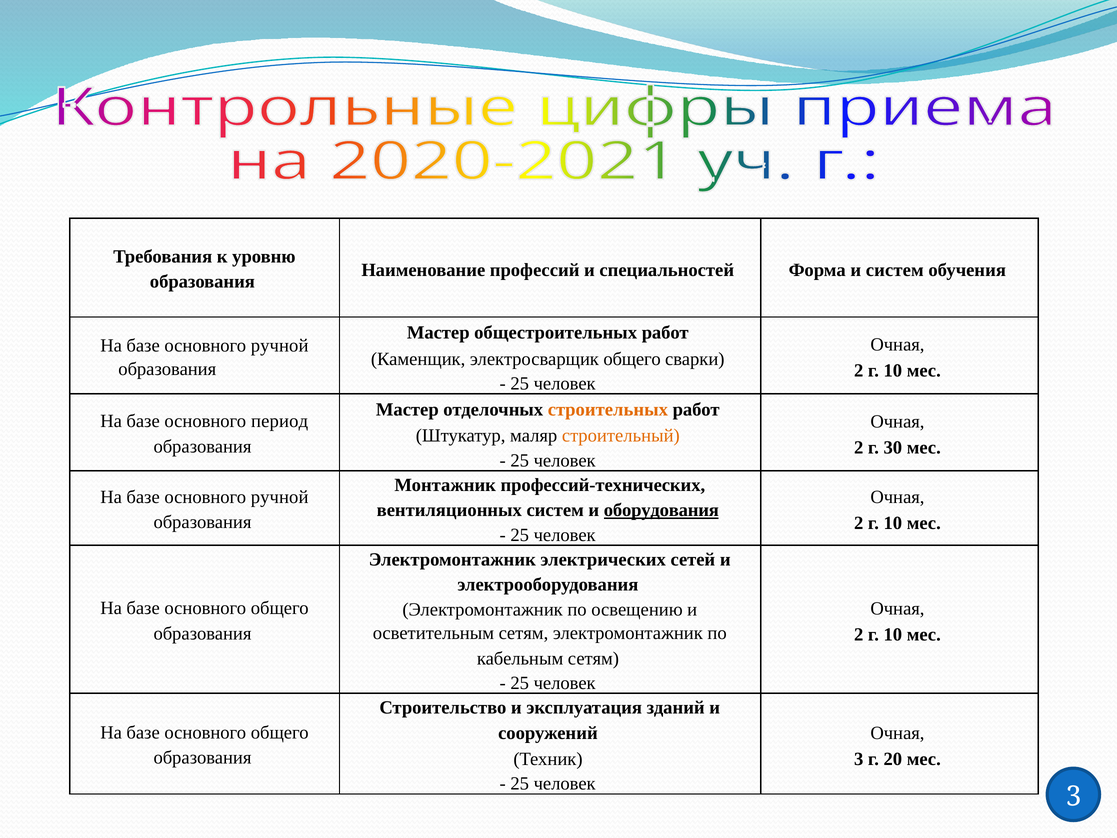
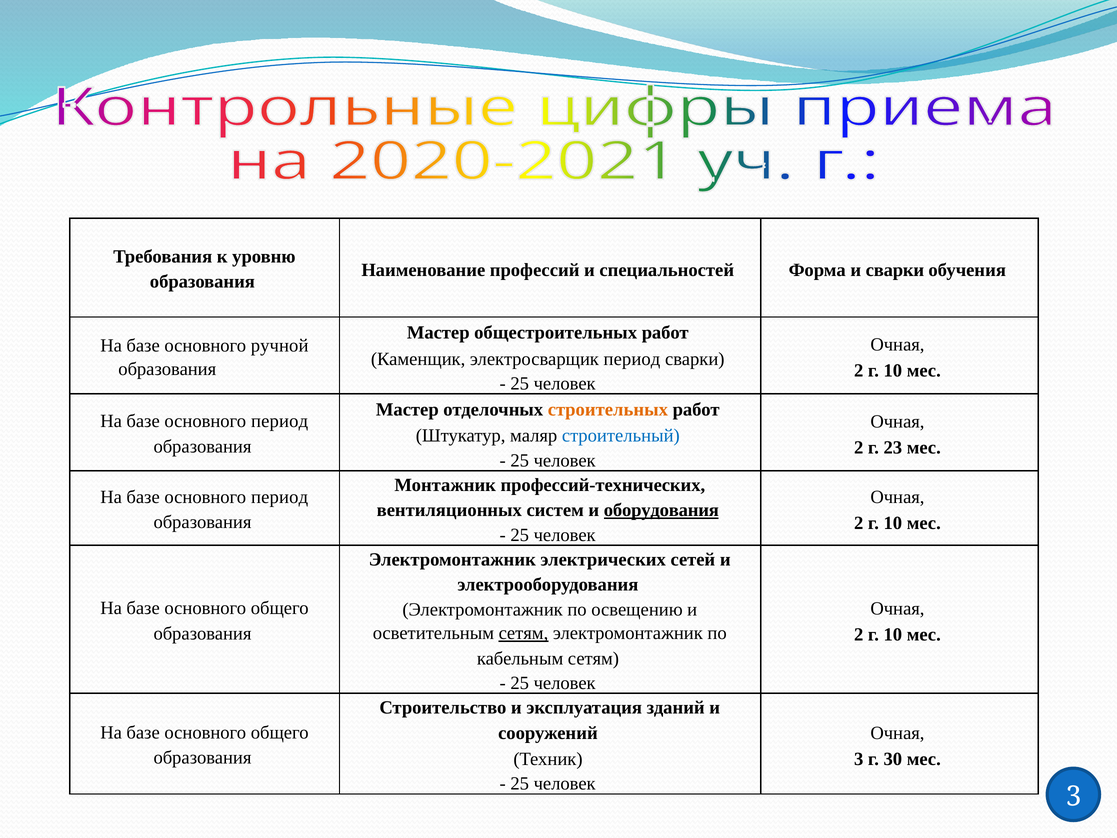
и систем: систем -> сварки (895, 270)
электросварщик общего: общего -> период (632, 359)
строительный colour: orange -> blue (621, 436)
30: 30 -> 23 (893, 447)
ручной: ручной -> период (280, 497)
сетям underline: none -> present (523, 633)
20: 20 -> 30 (893, 759)
